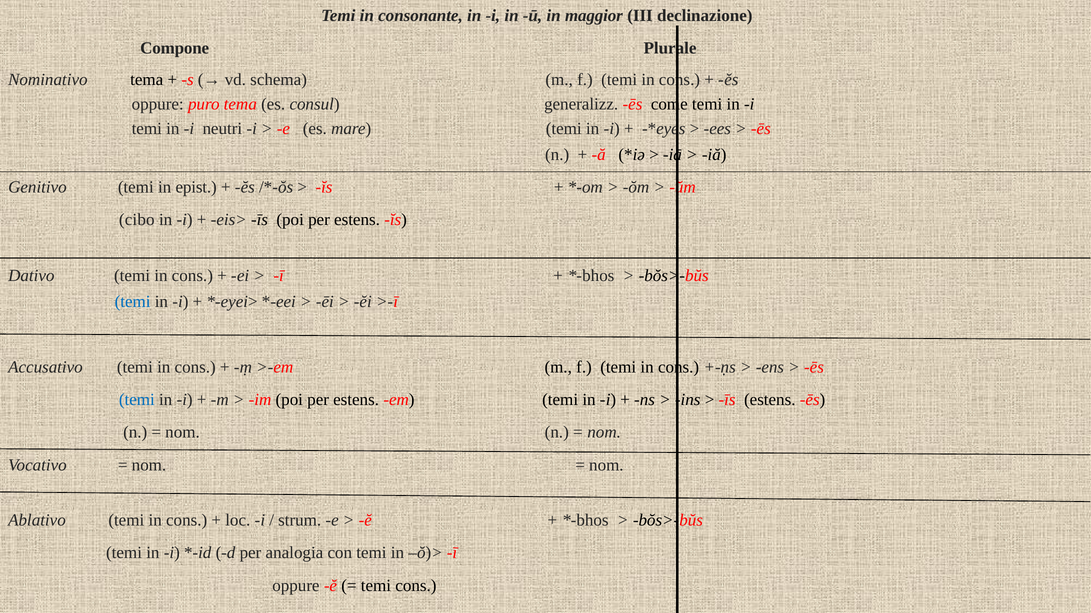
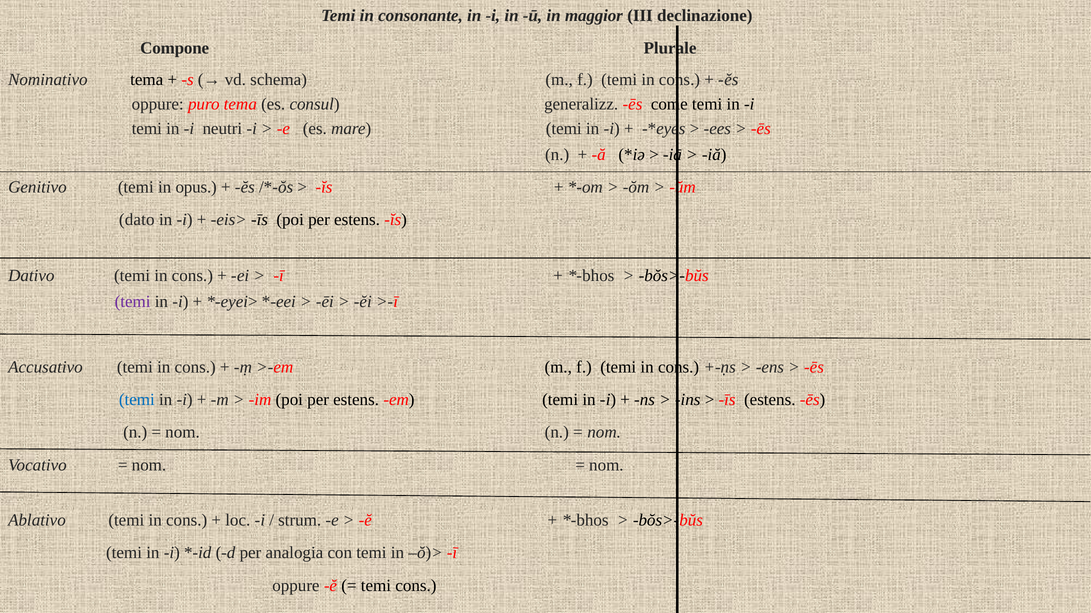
epist: epist -> opus (196, 187)
cibo: cibo -> dato (137, 220)
temi colour: blue -> purple (133, 302)
